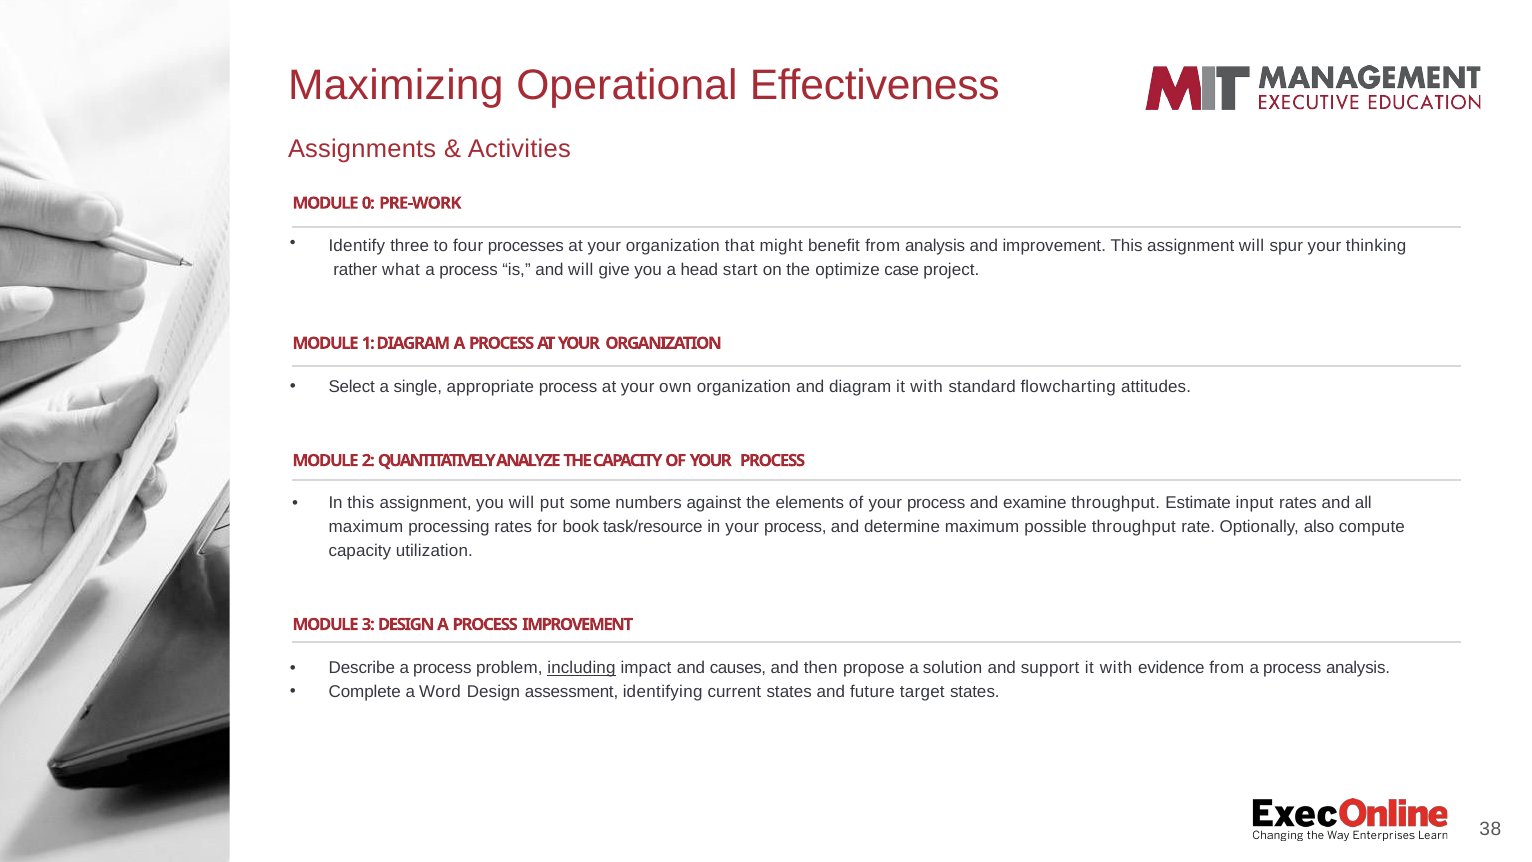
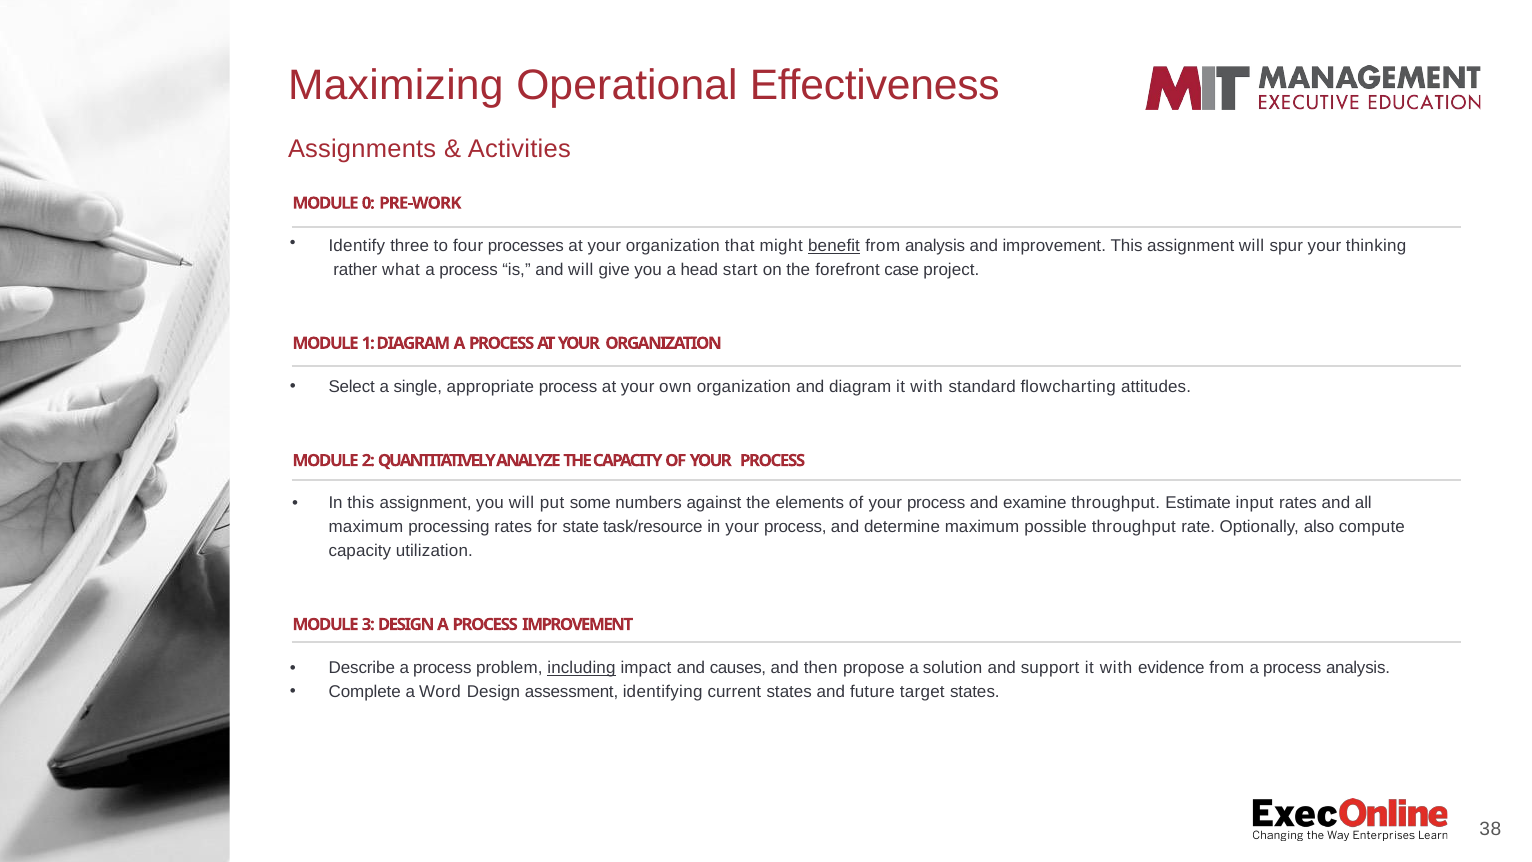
beneﬁt underline: none -> present (834, 246)
optimize: optimize -> forefront (848, 270)
book: book -> state (581, 527)
